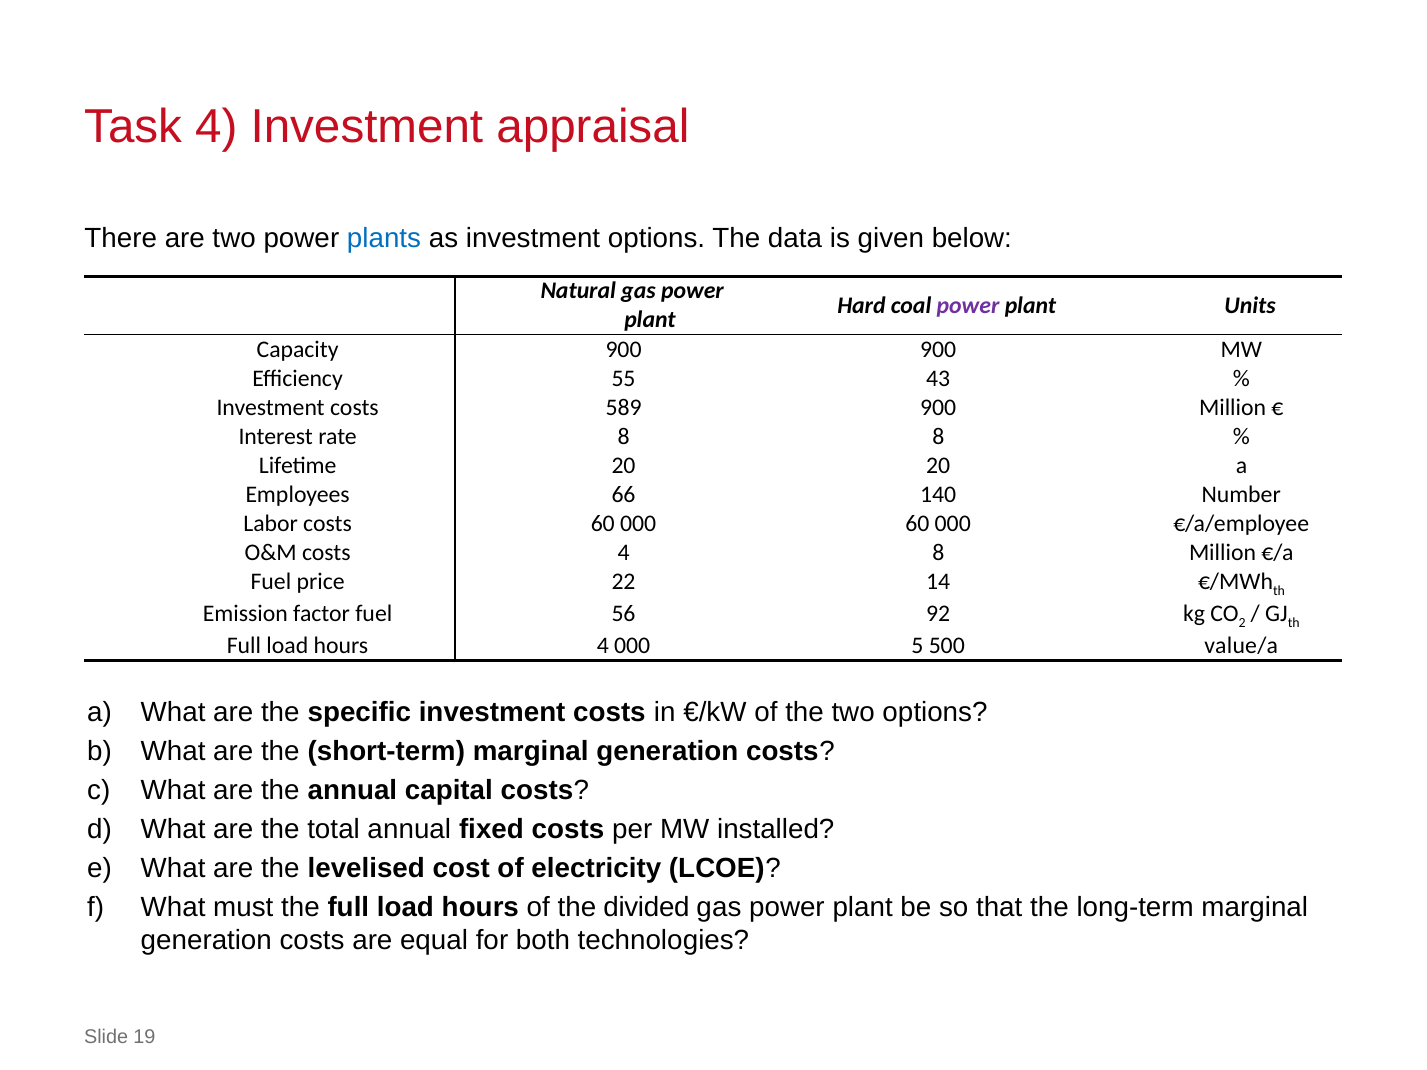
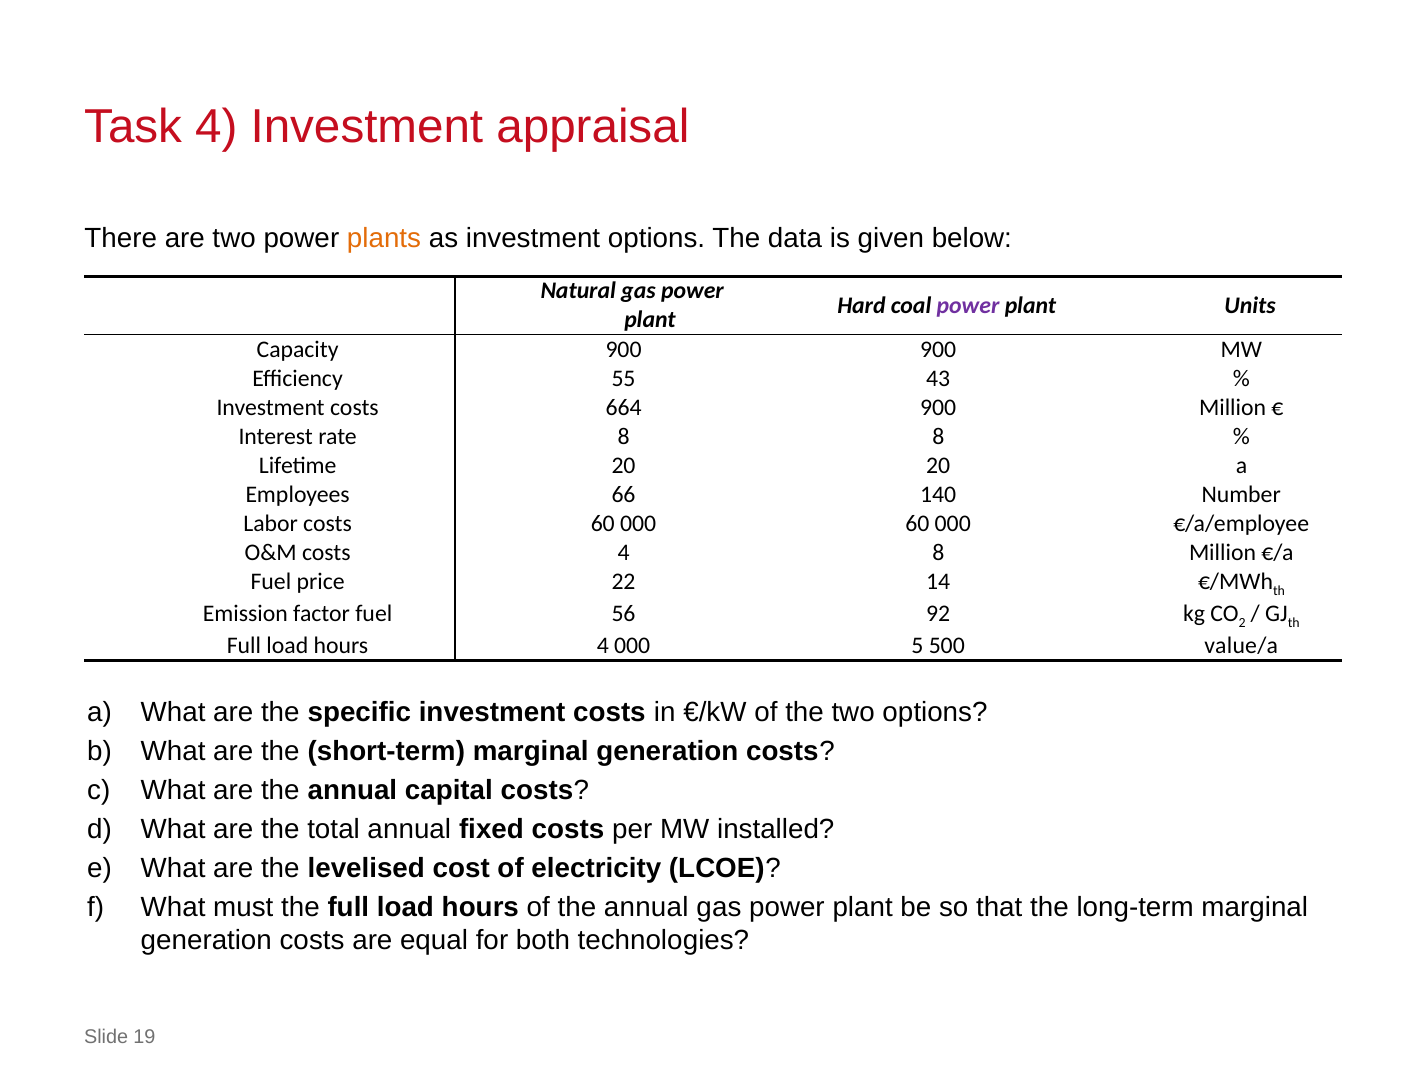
plants colour: blue -> orange (384, 238)
589: 589 -> 664 (624, 407)
of the divided: divided -> annual (646, 907)
